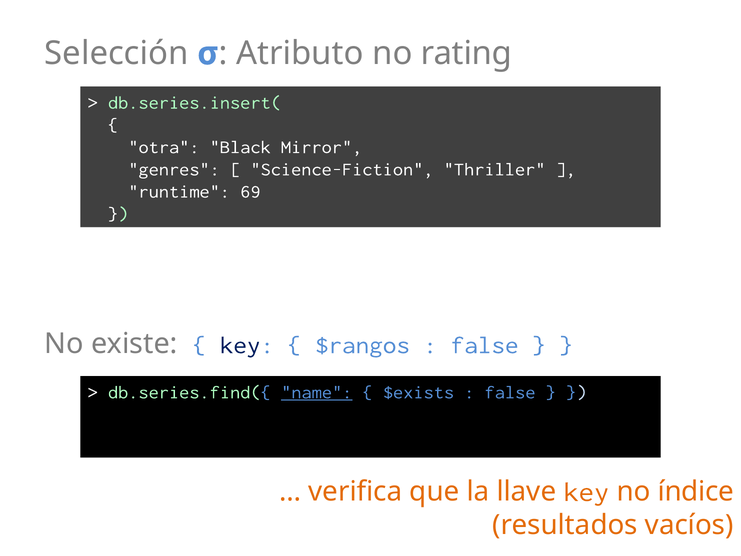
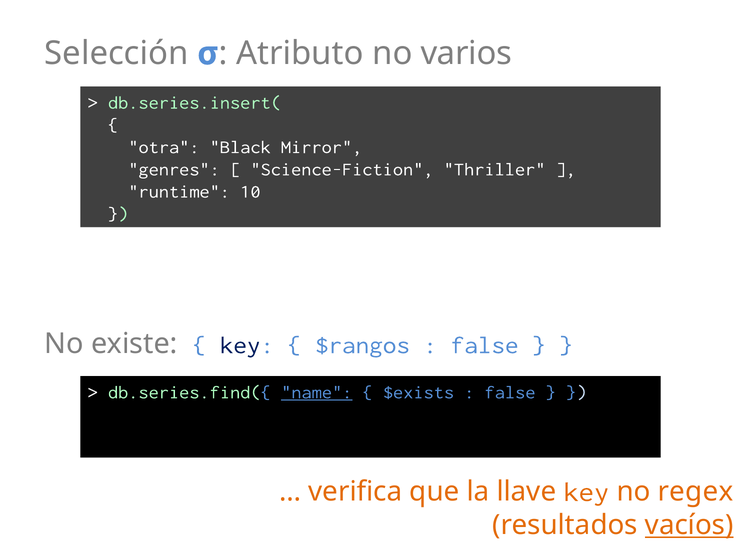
rating: rating -> varios (466, 54)
69: 69 -> 10 (250, 191)
índice: índice -> regex (696, 492)
vacíos underline: none -> present (689, 525)
